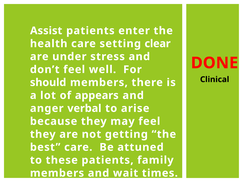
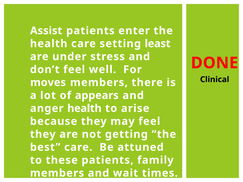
clear: clear -> least (158, 44)
should: should -> moves (48, 83)
anger verbal: verbal -> health (84, 109)
